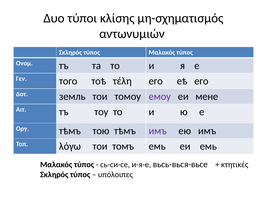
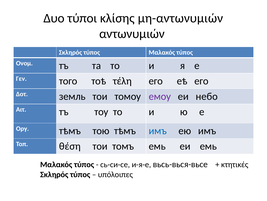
μη-σχηματισμός: μη-σχηματισμός -> μη-αντωνυμιών (180, 18)
мене: мене -> небо (207, 96)
имъ colour: purple -> blue (158, 130)
λόγω: λόγω -> θέση (70, 146)
